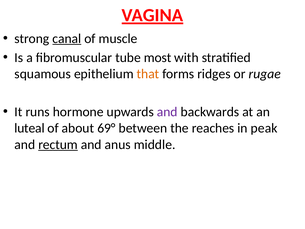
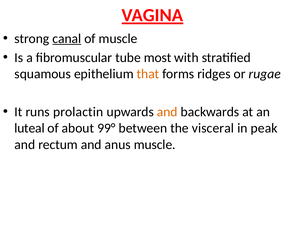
hormone: hormone -> prolactin (78, 112)
and colour: purple -> orange (167, 112)
69°: 69° -> 99° (106, 128)
reaches: reaches -> visceral (213, 128)
rectum underline: present -> none (58, 144)
anus middle: middle -> muscle (155, 144)
